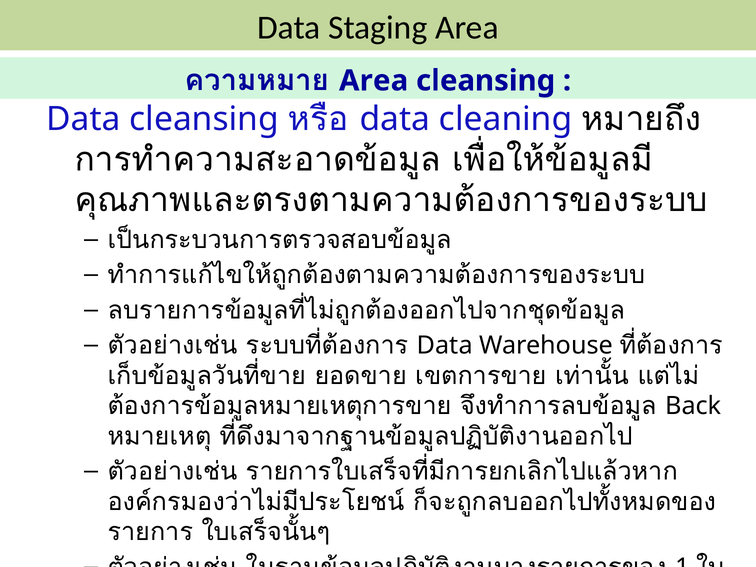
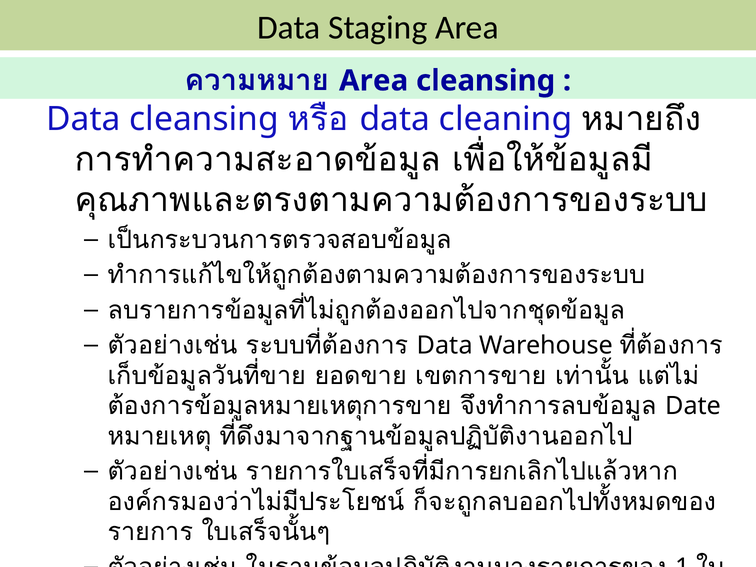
Back: Back -> Date (693, 406)
